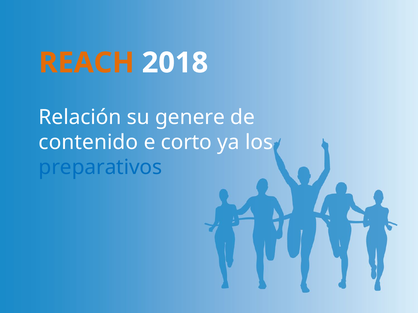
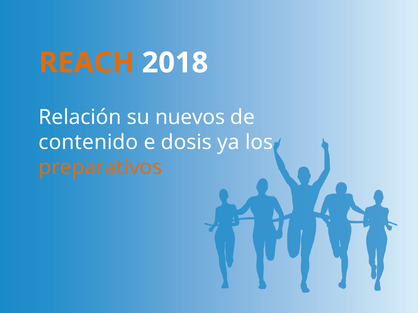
genere: genere -> nuevos (190, 117)
corto: corto -> dosis (186, 142)
preparativos colour: blue -> orange (100, 168)
